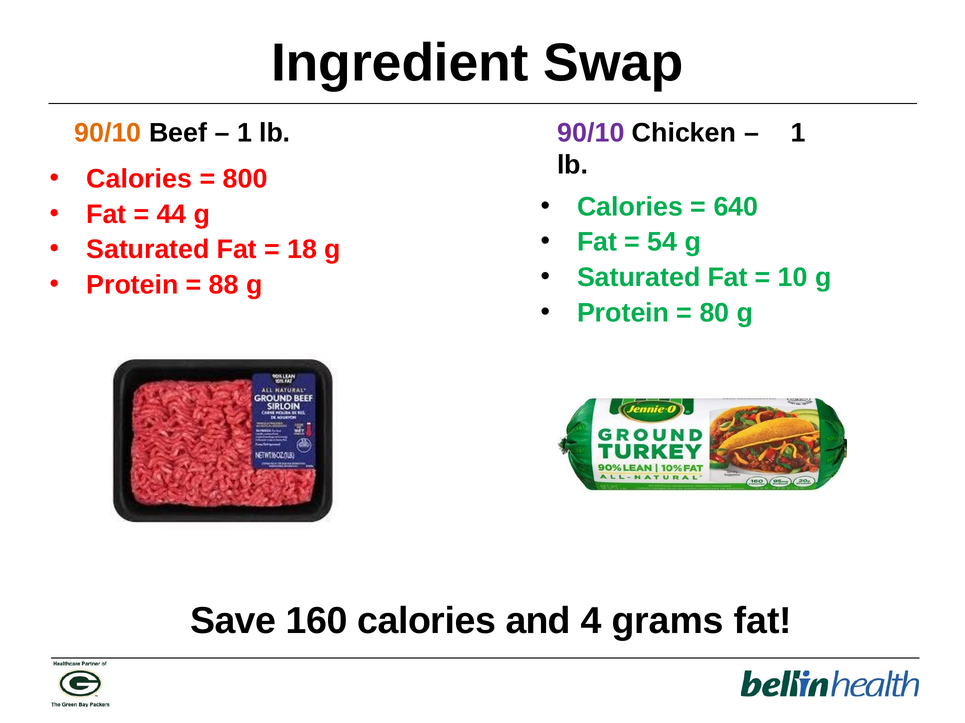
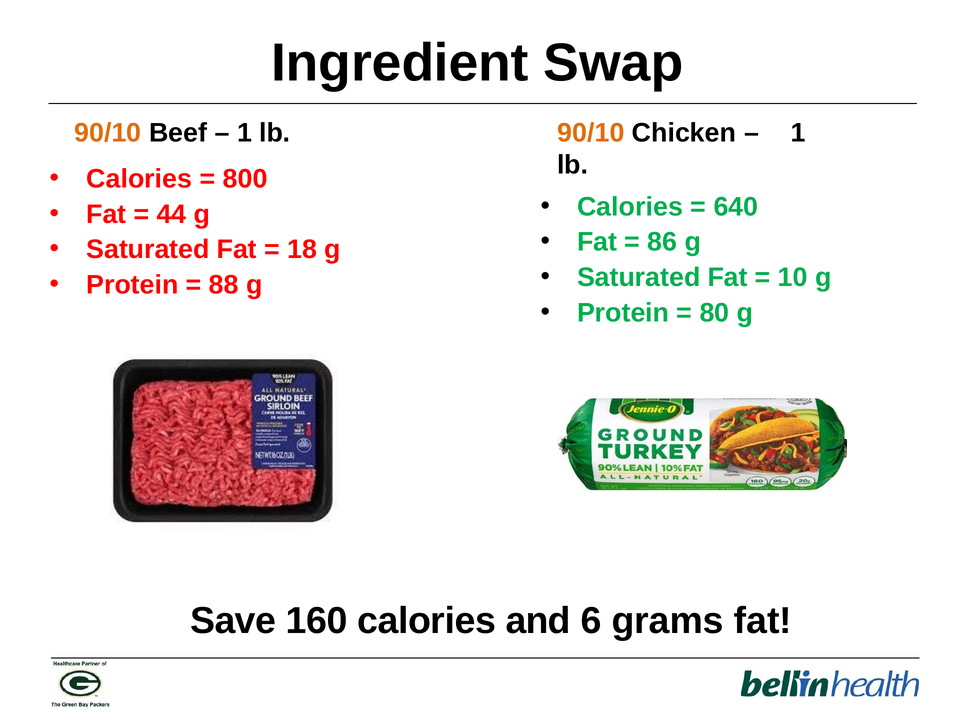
90/10 colour: purple -> orange (591, 133)
54: 54 -> 86 (662, 242)
4: 4 -> 6 (591, 622)
